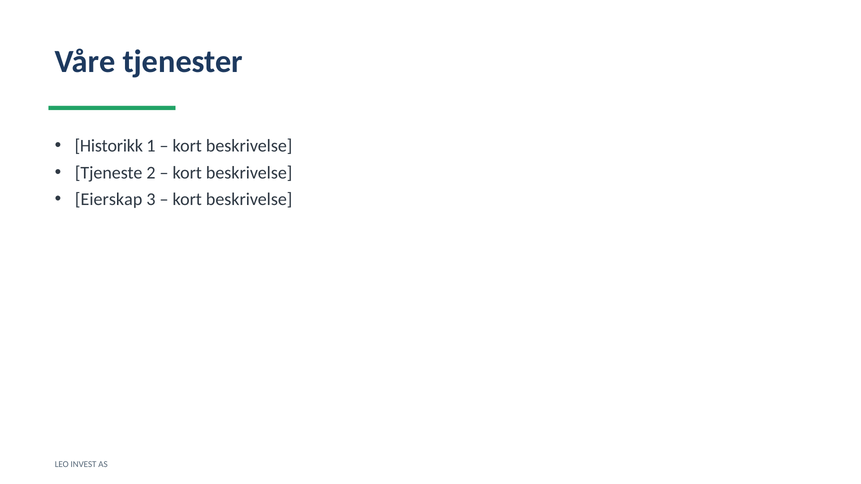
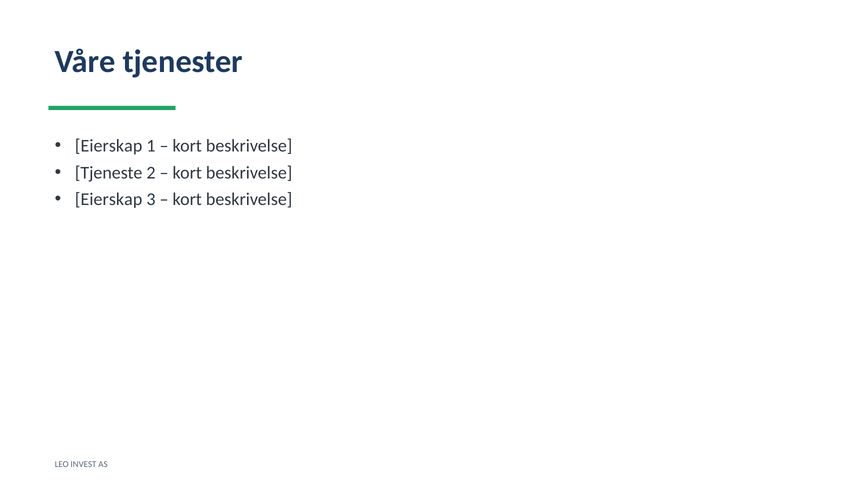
Historikk: Historikk -> Eierskap (109, 146)
